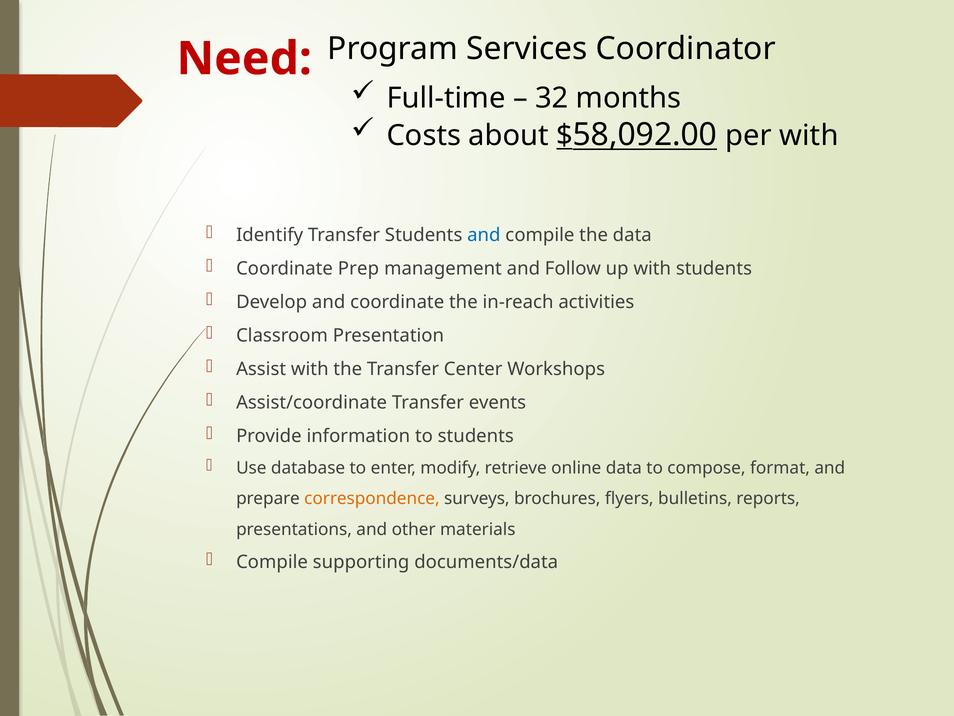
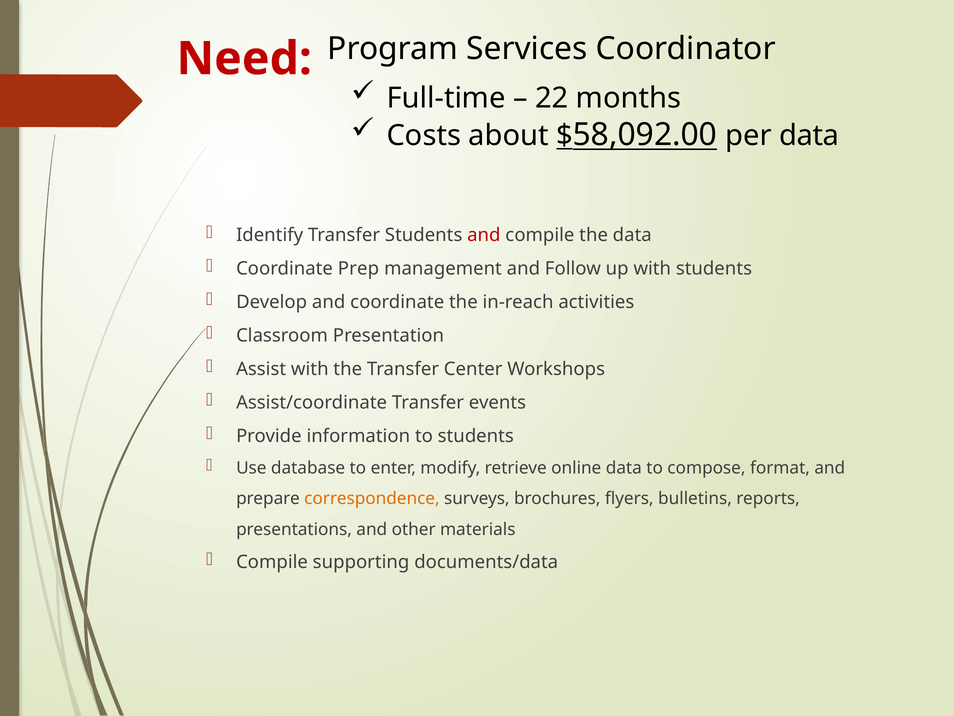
32: 32 -> 22 (552, 98)
per with: with -> data (809, 136)
and colour: blue -> red (484, 235)
